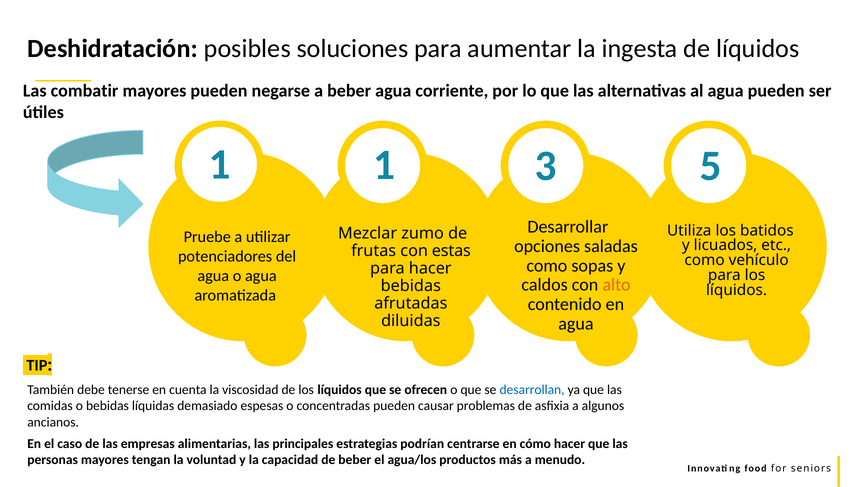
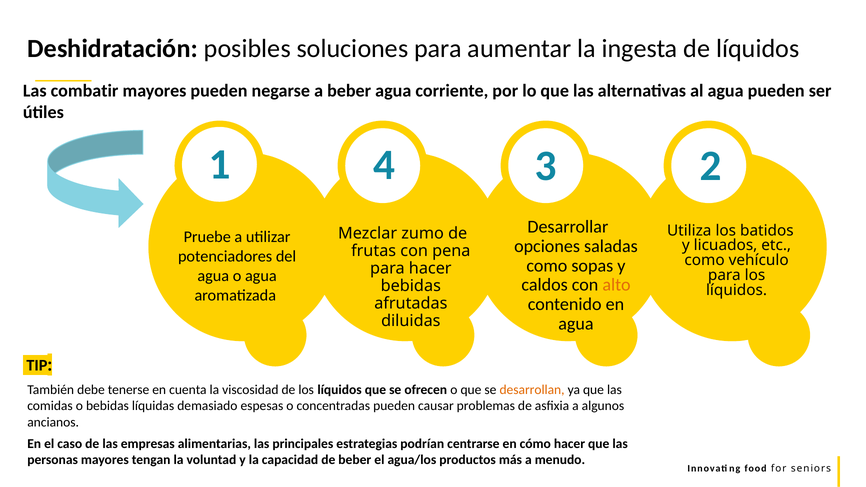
1 1: 1 -> 4 (384, 165)
5: 5 -> 2 (710, 166)
estas: estas -> pena (451, 251)
desarrollan colour: blue -> orange (532, 390)
